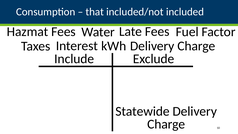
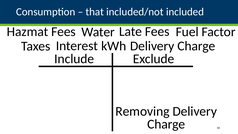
Statewide: Statewide -> Removing (142, 111)
